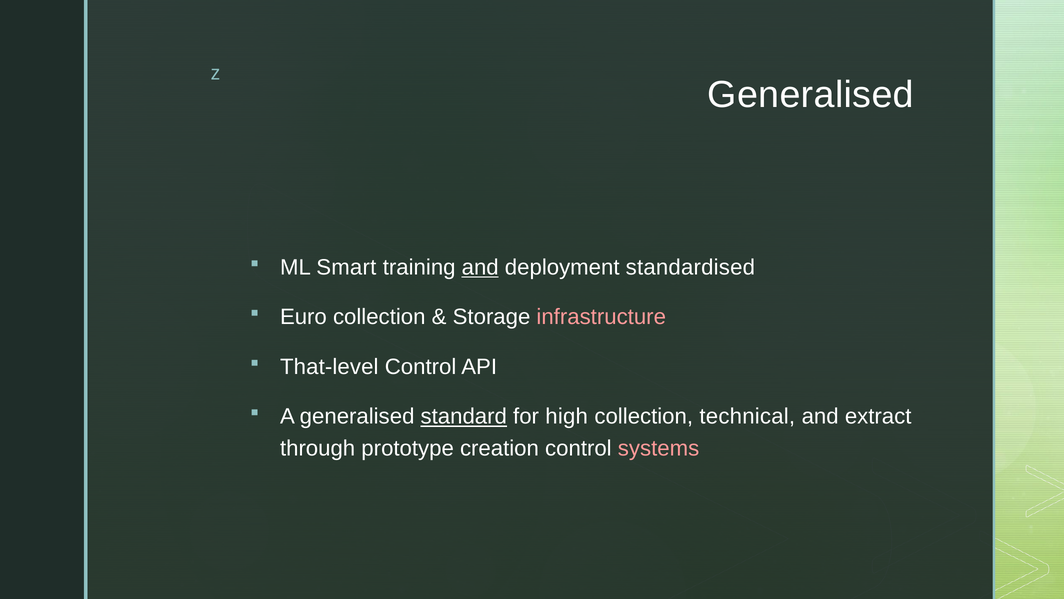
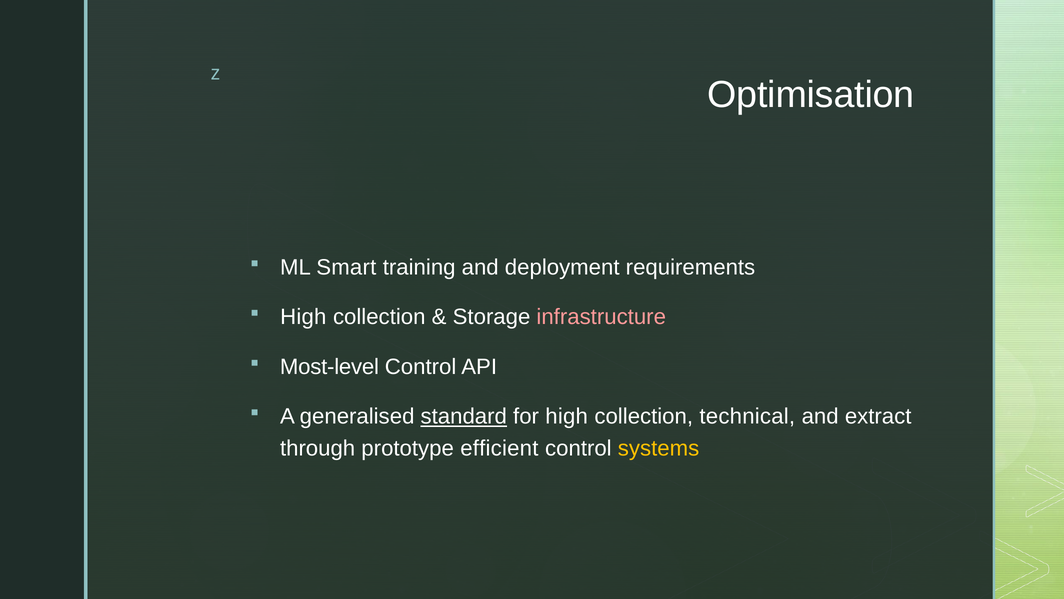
Generalised: Generalised -> Optimisation (811, 95)
and underline: present -> none (480, 267)
standardised: standardised -> requirements (690, 267)
Euro: Euro -> High (303, 317)
That-level: That-level -> Most-level (329, 367)
creation: creation -> efficient (499, 448)
systems colour: pink -> yellow (659, 448)
